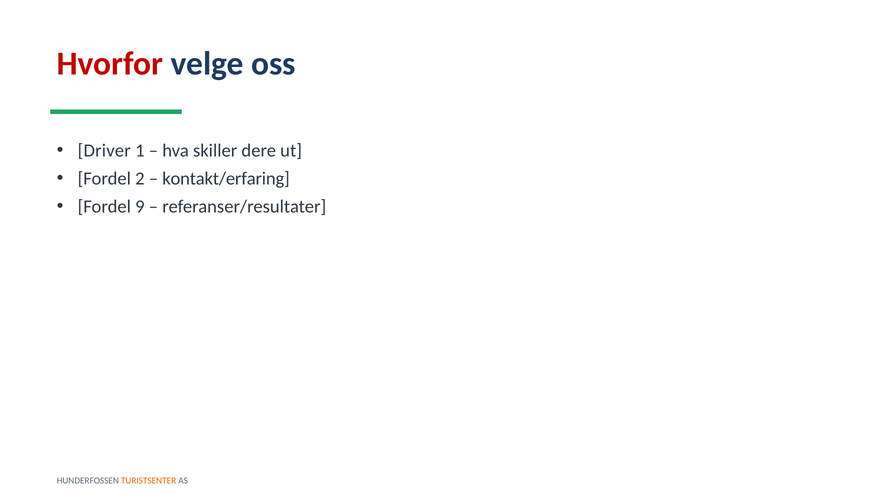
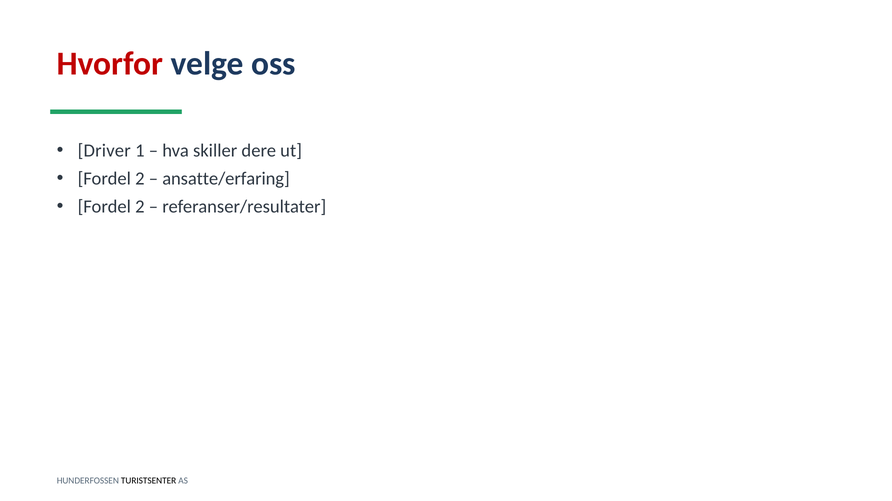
kontakt/erfaring: kontakt/erfaring -> ansatte/erfaring (226, 179)
9: 9 -> 2 (140, 207)
TURISTSENTER colour: orange -> black (149, 481)
